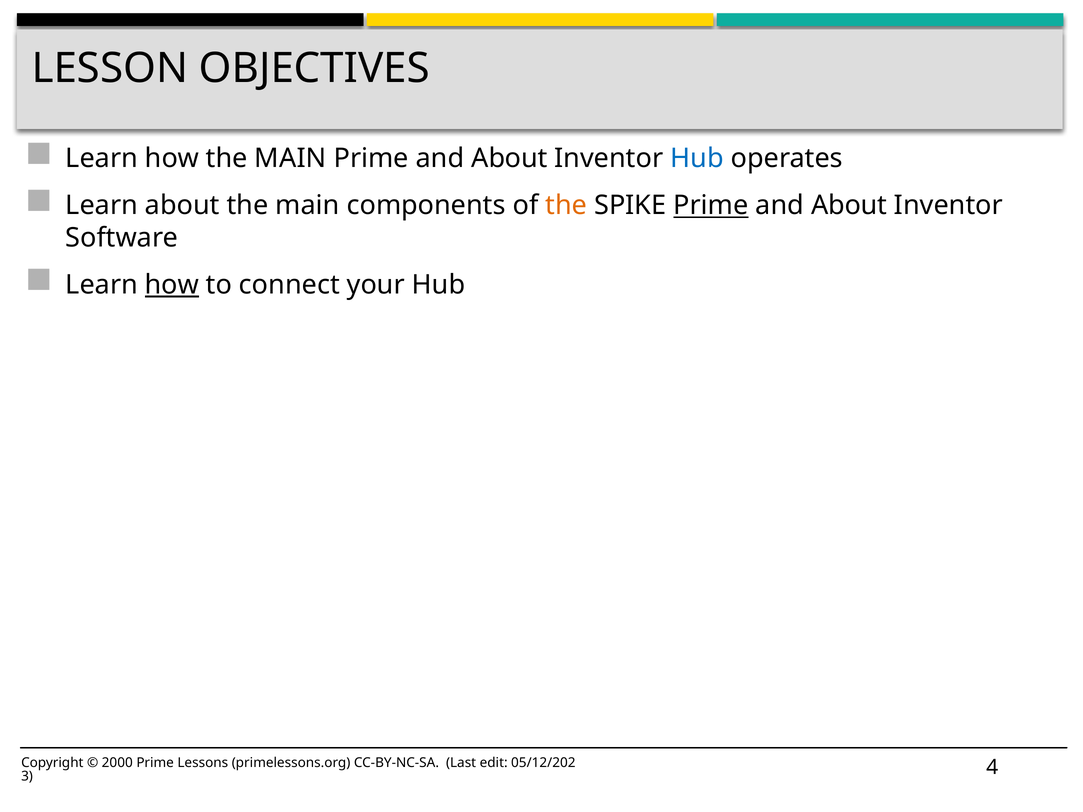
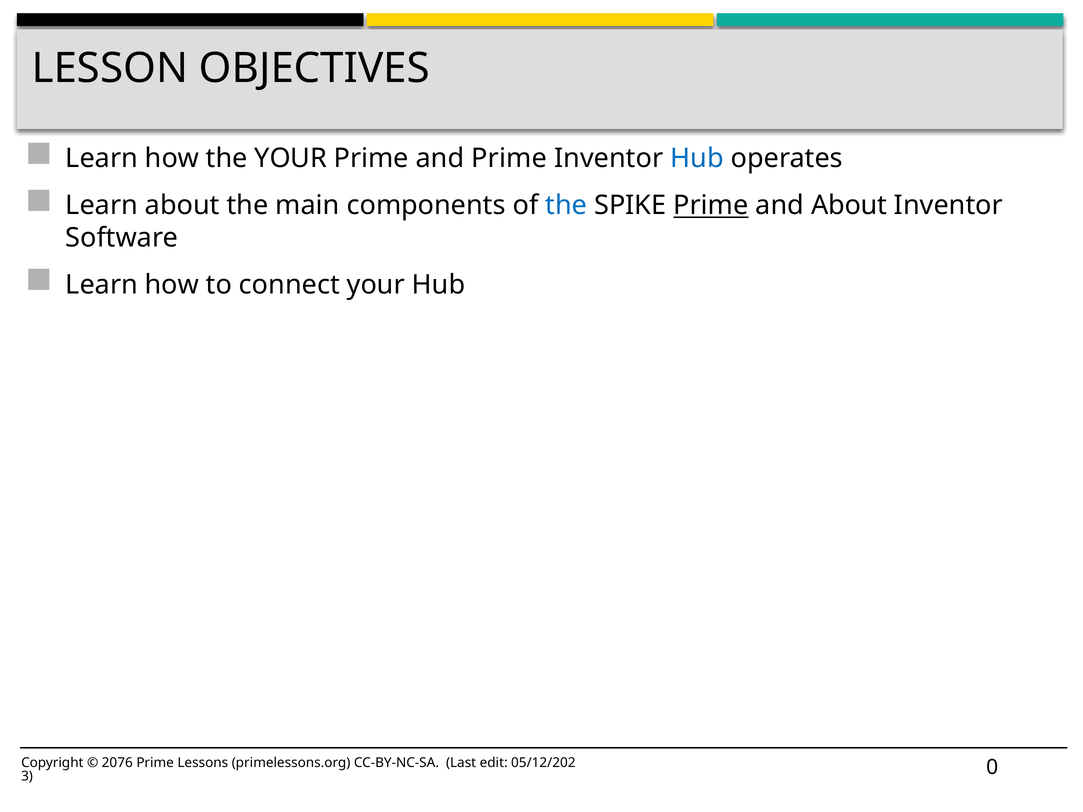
how the MAIN: MAIN -> YOUR (291, 159)
About: About -> Prime (509, 159)
the colour: orange -> blue (566, 206)
how underline: present -> none (172, 285)
2000: 2000 -> 2076 (117, 763)
4: 4 -> 0 (992, 768)
